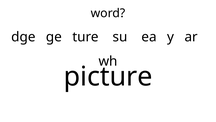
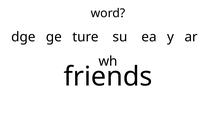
picture: picture -> friends (108, 76)
